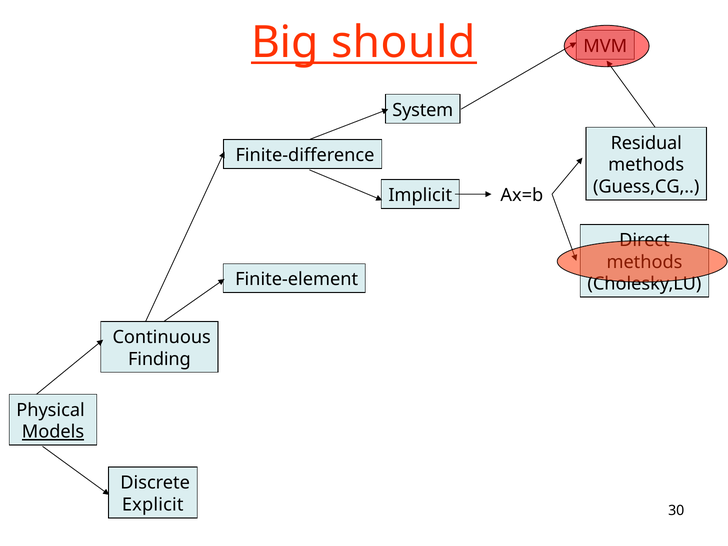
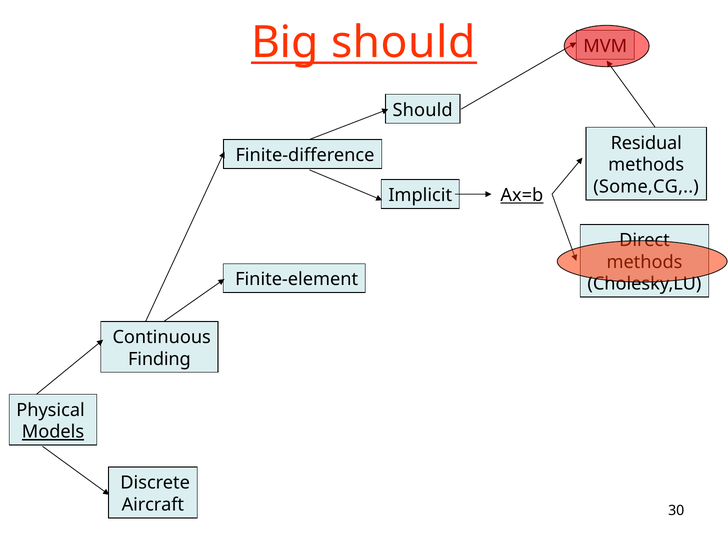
System: System -> Should (423, 110)
Guess,CG: Guess,CG -> Some,CG (646, 187)
Ax=b underline: none -> present (522, 195)
Explicit: Explicit -> Aircraft (153, 505)
